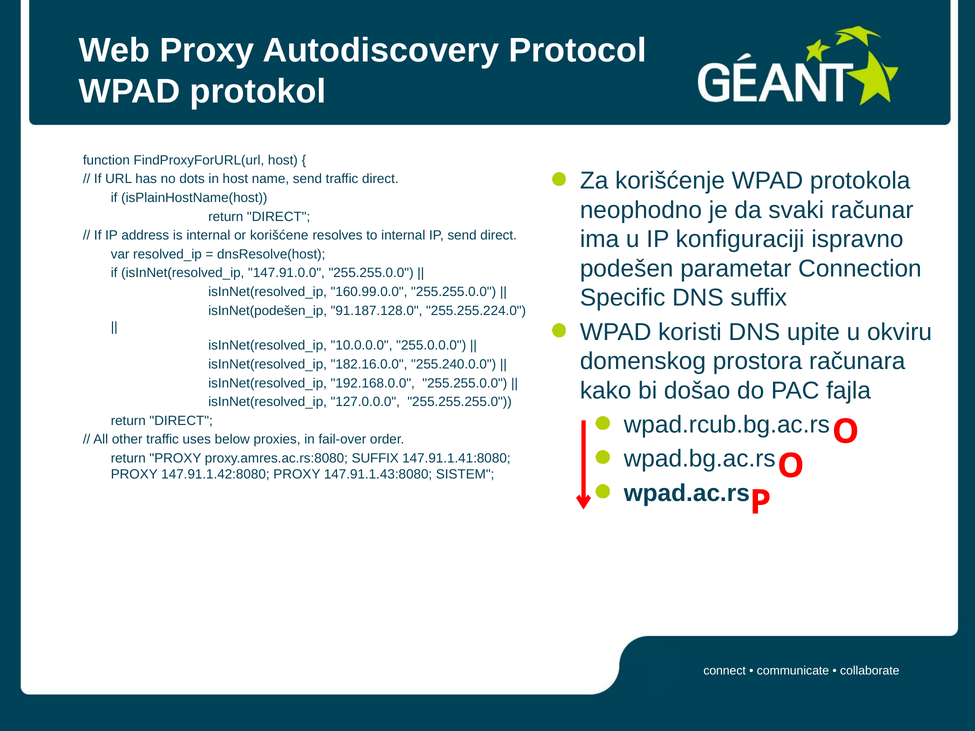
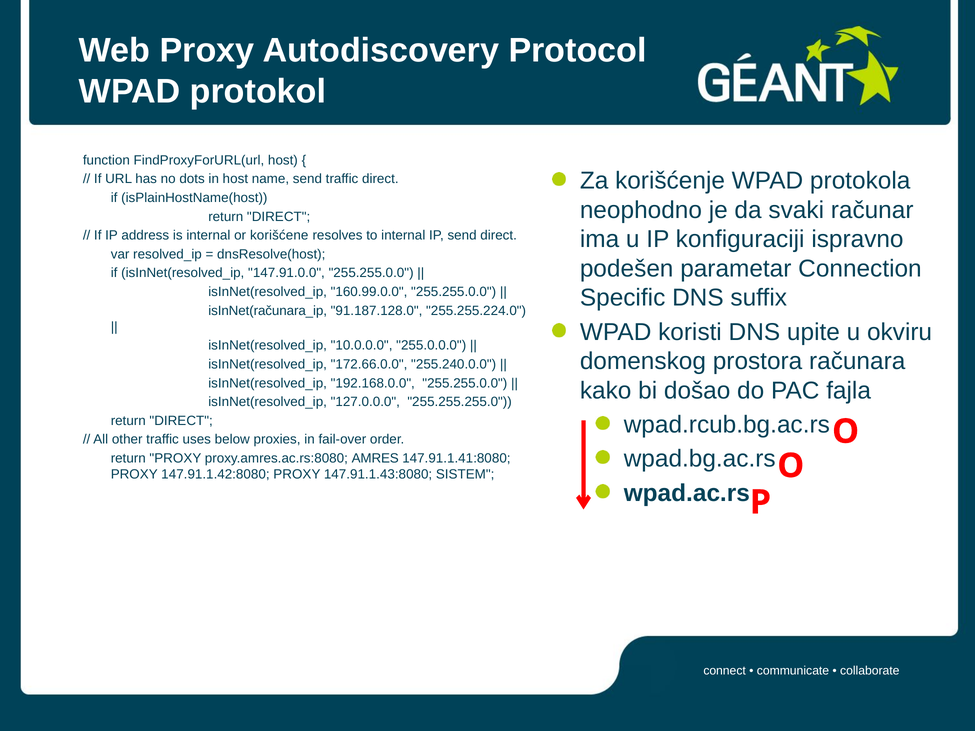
isInNet(podešen_ip: isInNet(podešen_ip -> isInNet(računara_ip (268, 311)
182.16.0.0: 182.16.0.0 -> 172.66.0.0 (369, 364)
proxy.amres.ac.rs:8080 SUFFIX: SUFFIX -> AMRES (375, 458)
